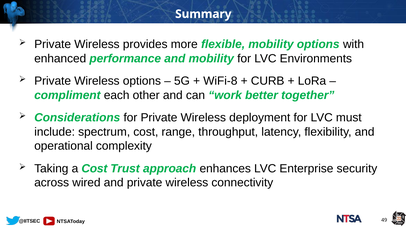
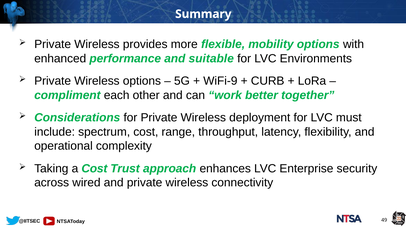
and mobility: mobility -> suitable (211, 59)
WiFi-8: WiFi-8 -> WiFi-9 (220, 81)
